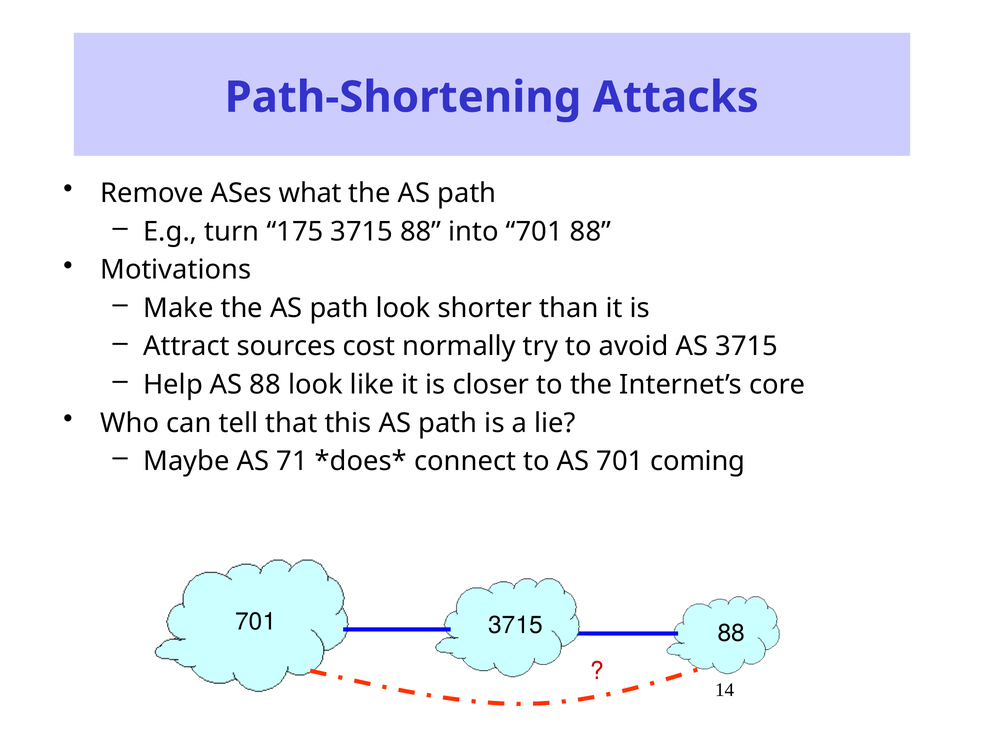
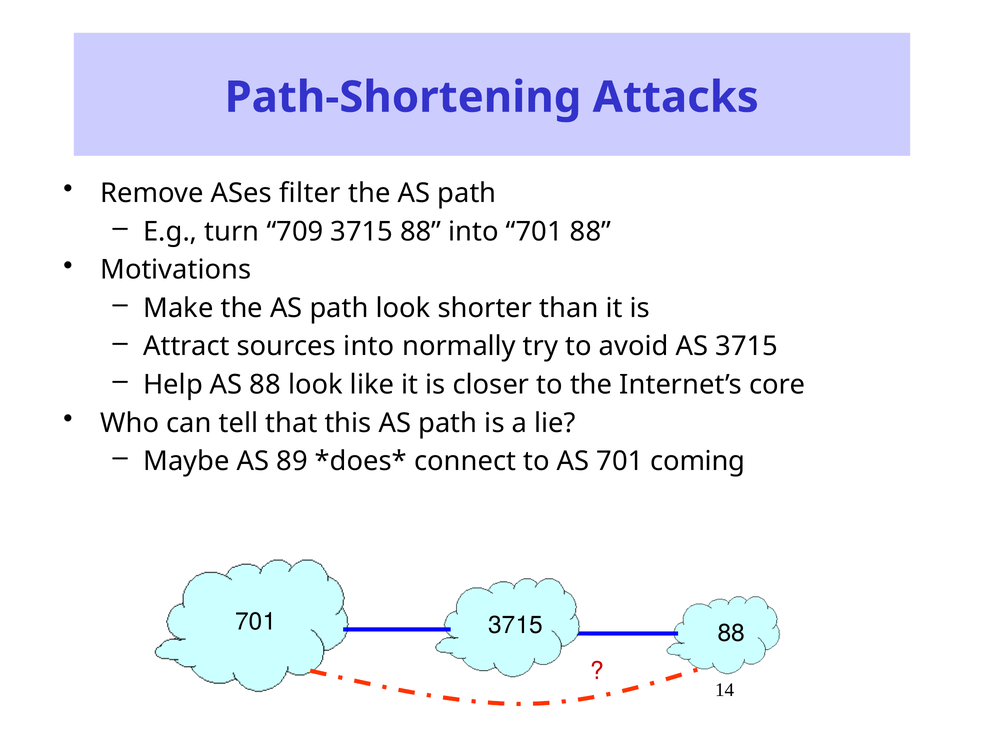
what: what -> filter (310, 193)
175: 175 -> 709 (295, 232)
sources cost: cost -> into (369, 346)
71: 71 -> 89 (292, 461)
